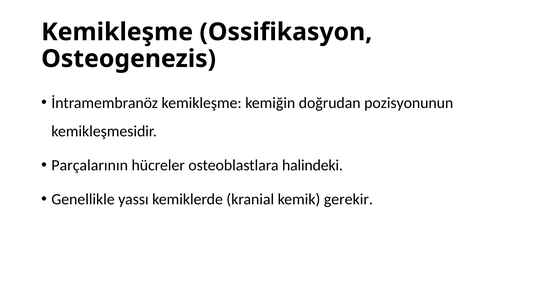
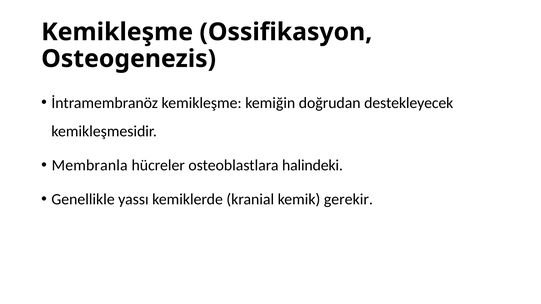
pozisyonunun: pozisyonunun -> destekleyecek (409, 103)
Parçalarının: Parçalarının -> Membranla (90, 166)
